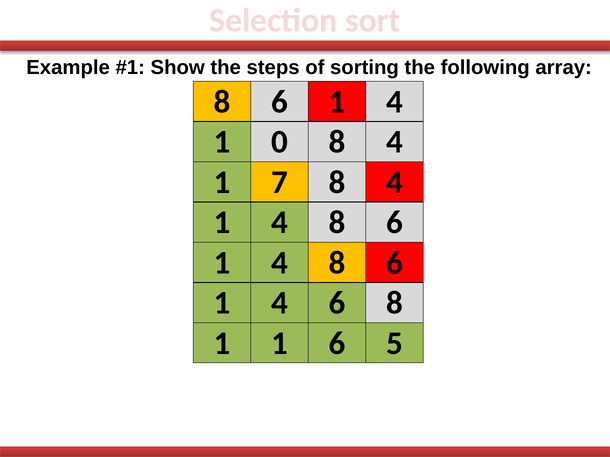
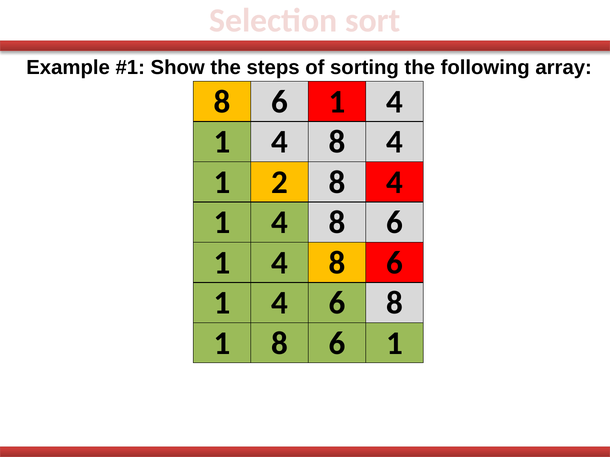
0: 0 -> 4 (279, 142)
7: 7 -> 2 (279, 182)
1 1: 1 -> 8 (279, 343)
5: 5 -> 1 (395, 343)
